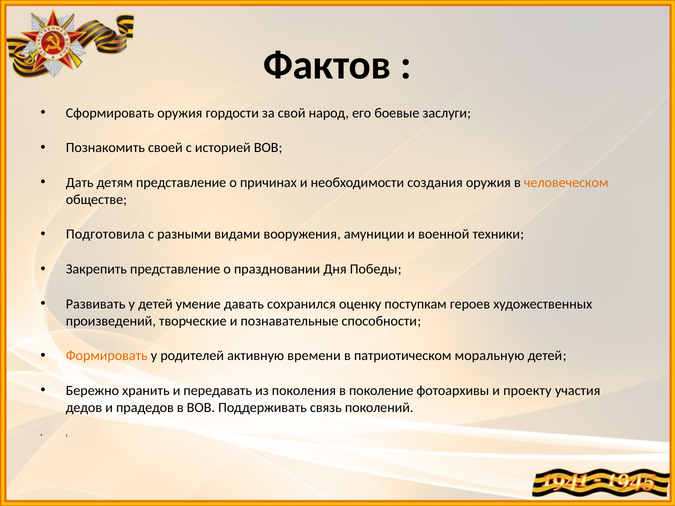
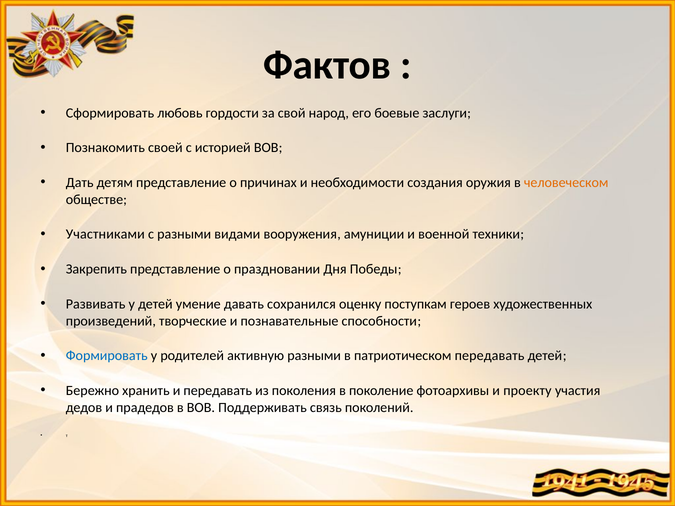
Сформировать оружия: оружия -> любовь (180, 113)
Подготовила: Подготовила -> Участниками (105, 234)
Формировать colour: orange -> blue (107, 356)
активную времени: времени -> разными (314, 356)
патриотическом моральную: моральную -> передавать (490, 356)
